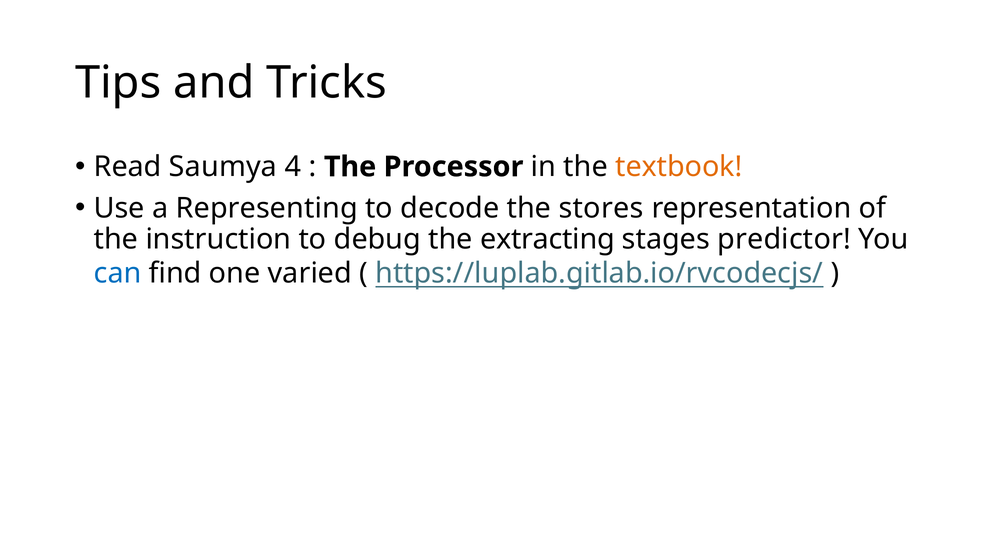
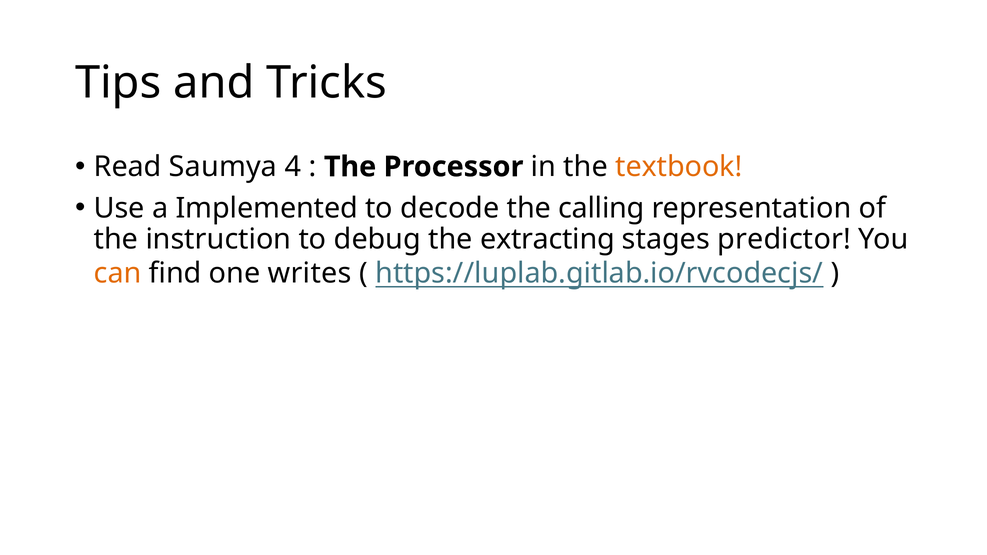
Representing: Representing -> Implemented (267, 208)
stores: stores -> calling (601, 208)
can colour: blue -> orange (118, 274)
varied: varied -> writes (310, 274)
